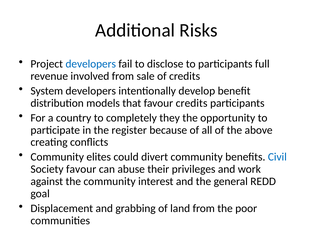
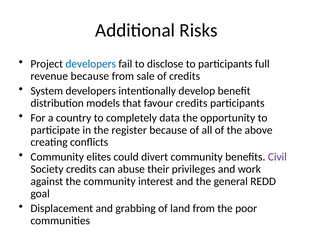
revenue involved: involved -> because (90, 76)
they: they -> data (170, 118)
Civil colour: blue -> purple (277, 157)
Society favour: favour -> credits (81, 169)
